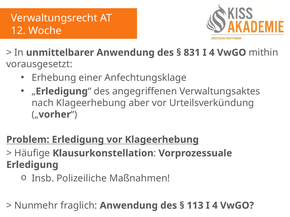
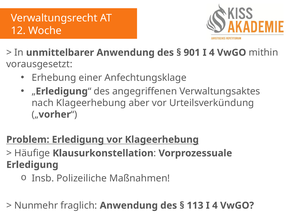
831: 831 -> 901 (192, 53)
